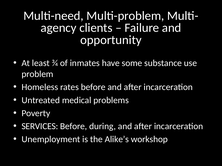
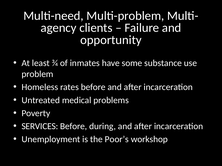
Alike’s: Alike’s -> Poor’s (117, 140)
